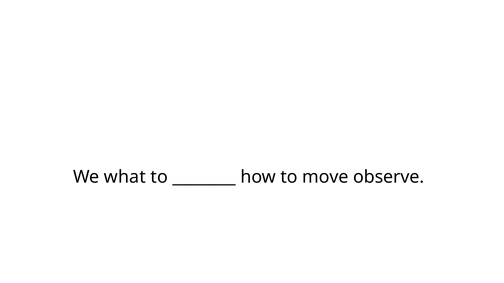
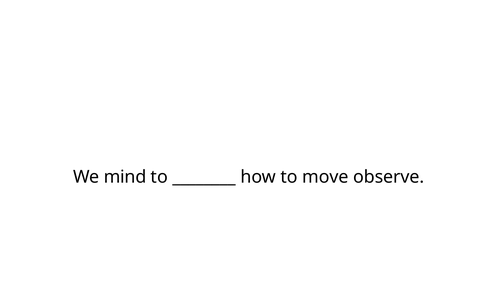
what: what -> mind (125, 177)
